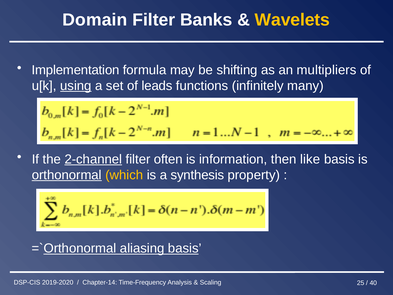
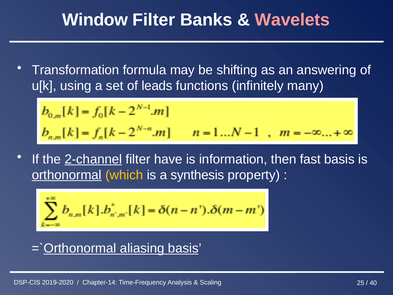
Domain: Domain -> Window (95, 20)
Wavelets colour: yellow -> pink (292, 20)
Implementation: Implementation -> Transformation (75, 70)
multipliers: multipliers -> answering (327, 70)
using underline: present -> none (76, 86)
often: often -> have (168, 159)
like: like -> fast (310, 159)
